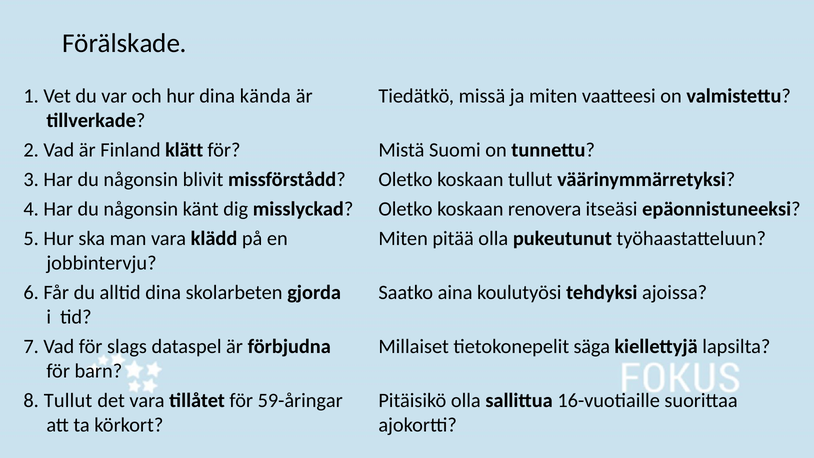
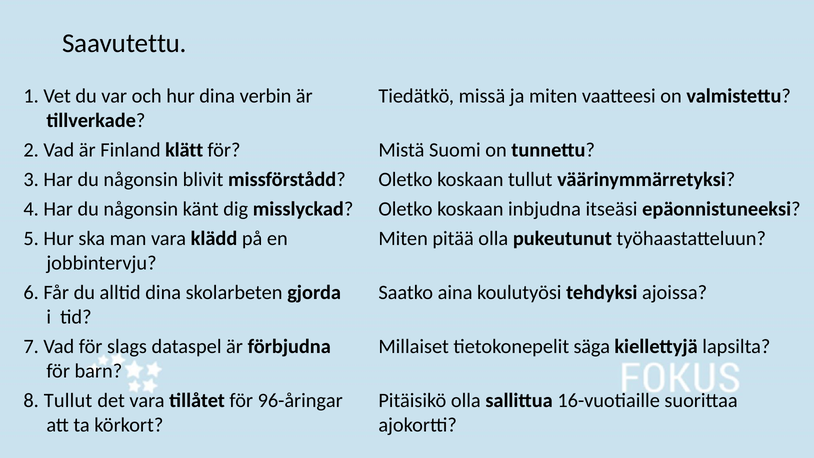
Förälskade: Förälskade -> Saavutettu (124, 44)
kända: kända -> verbin (265, 96)
renovera: renovera -> inbjudna (544, 209)
59-åringar: 59-åringar -> 96-åringar (300, 400)
